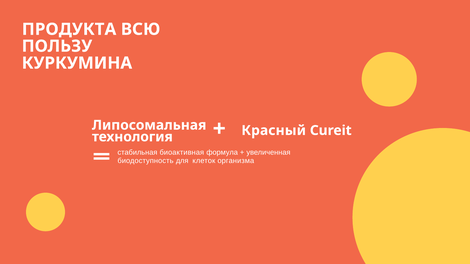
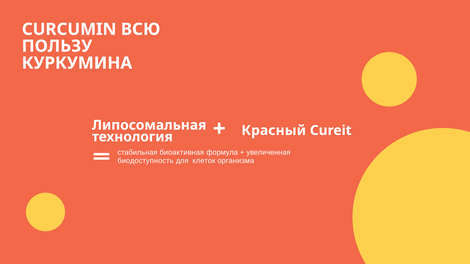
ПРОДУКТА: ПРОДУКТА -> CURCUMIN (69, 29)
